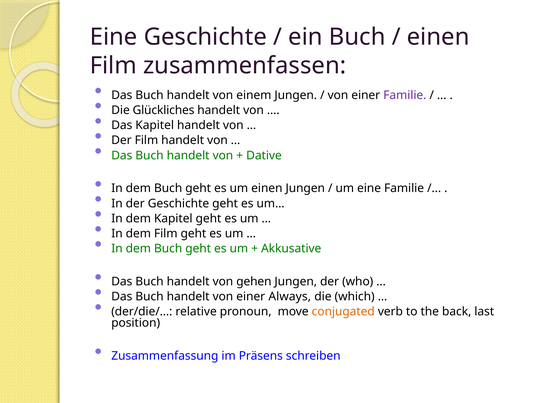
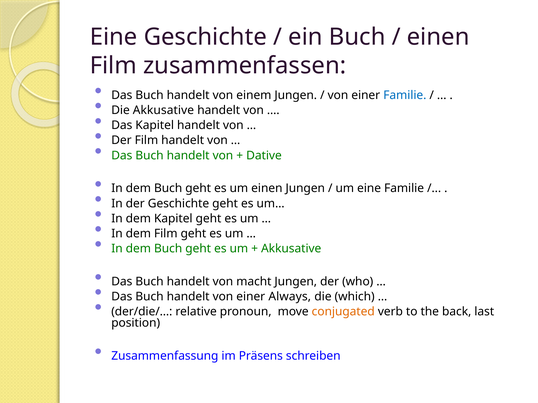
Familie colour: purple -> blue (405, 95)
Die Glückliches: Glückliches -> Akkusative (163, 110)
gehen: gehen -> macht (254, 282)
